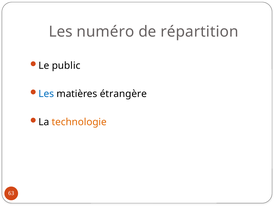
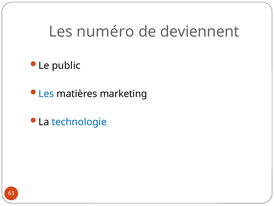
répartition: répartition -> deviennent (200, 32)
étrangère: étrangère -> marketing (123, 94)
technologie colour: orange -> blue (79, 122)
